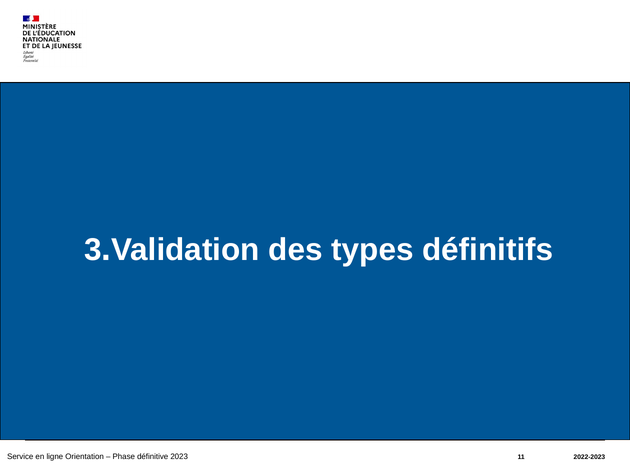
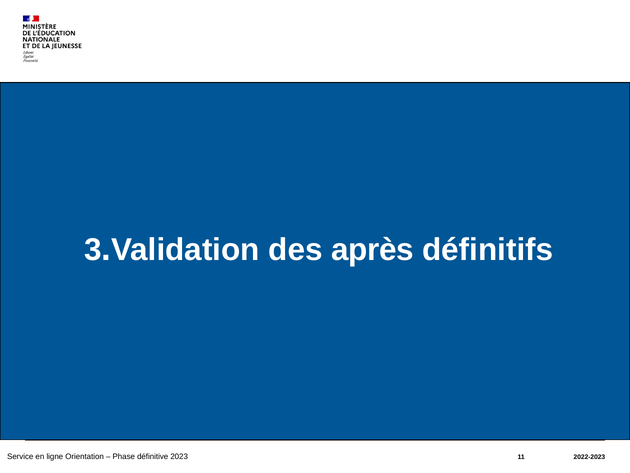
types: types -> après (373, 249)
